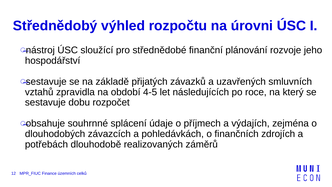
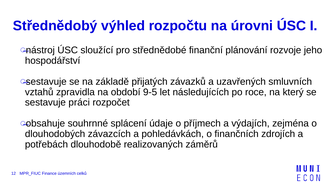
4-5: 4-5 -> 9-5 (150, 92)
dobu: dobu -> práci (79, 102)
